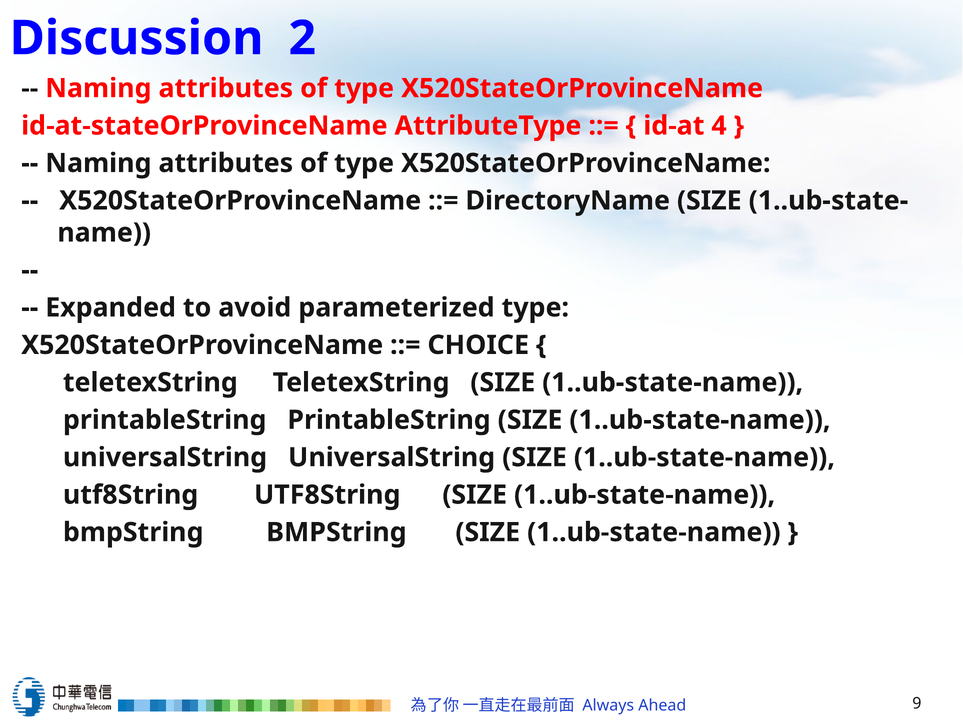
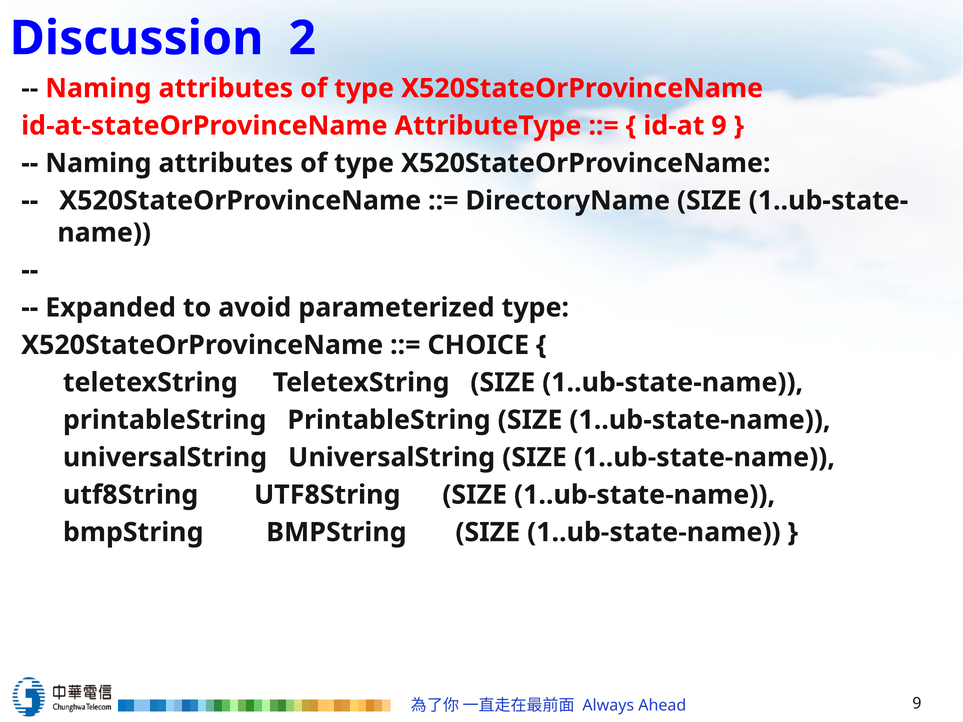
id-at 4: 4 -> 9 (719, 126)
